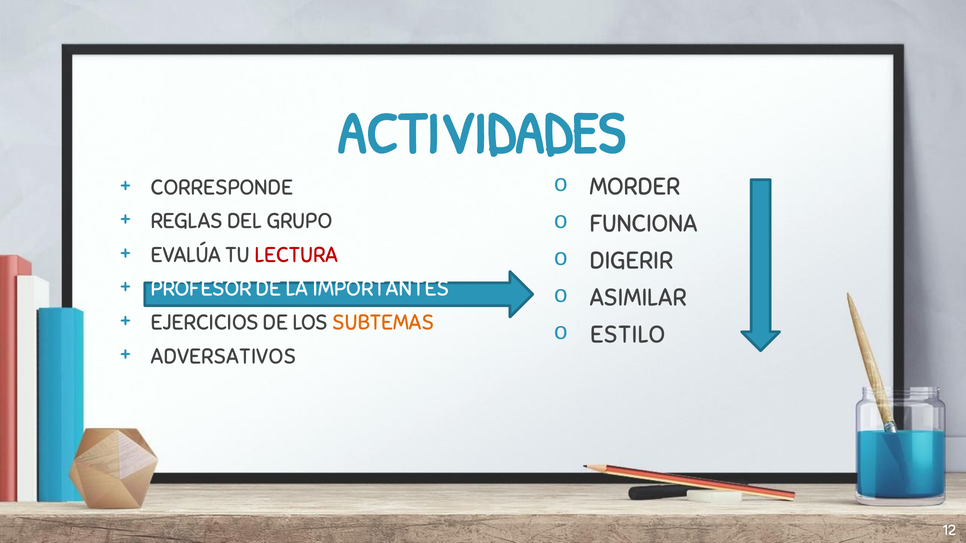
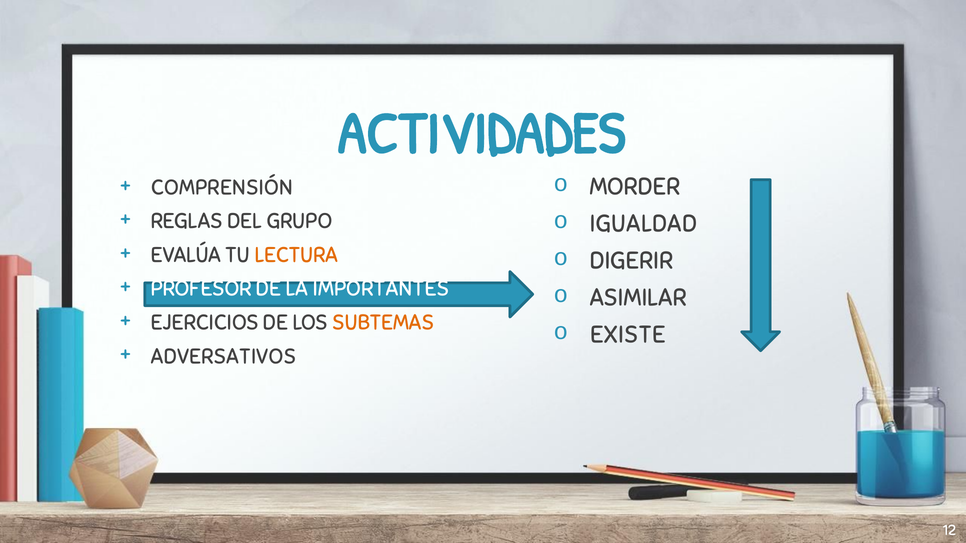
CORRESPONDE: CORRESPONDE -> COMPRENSIÓN (222, 188)
FUNCIONA: FUNCIONA -> IGUALDAD (643, 224)
LECTURA colour: red -> orange (296, 255)
ESTILO: ESTILO -> EXISTE (628, 335)
